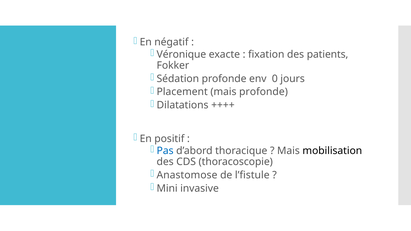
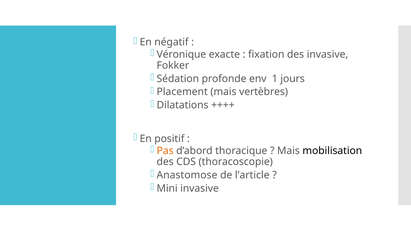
des patients: patients -> invasive (328, 54)
0: 0 -> 1 (275, 79)
mais profonde: profonde -> vertèbres (264, 92)
Pas colour: blue -> orange (165, 151)
l’fistule: l’fistule -> l’article (252, 175)
